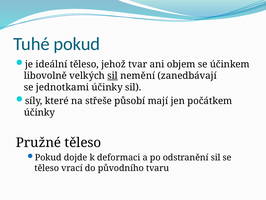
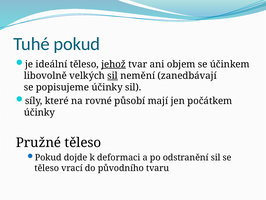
jehož underline: none -> present (114, 64)
jednotkami: jednotkami -> popisujeme (62, 87)
střeše: střeše -> rovné (99, 101)
